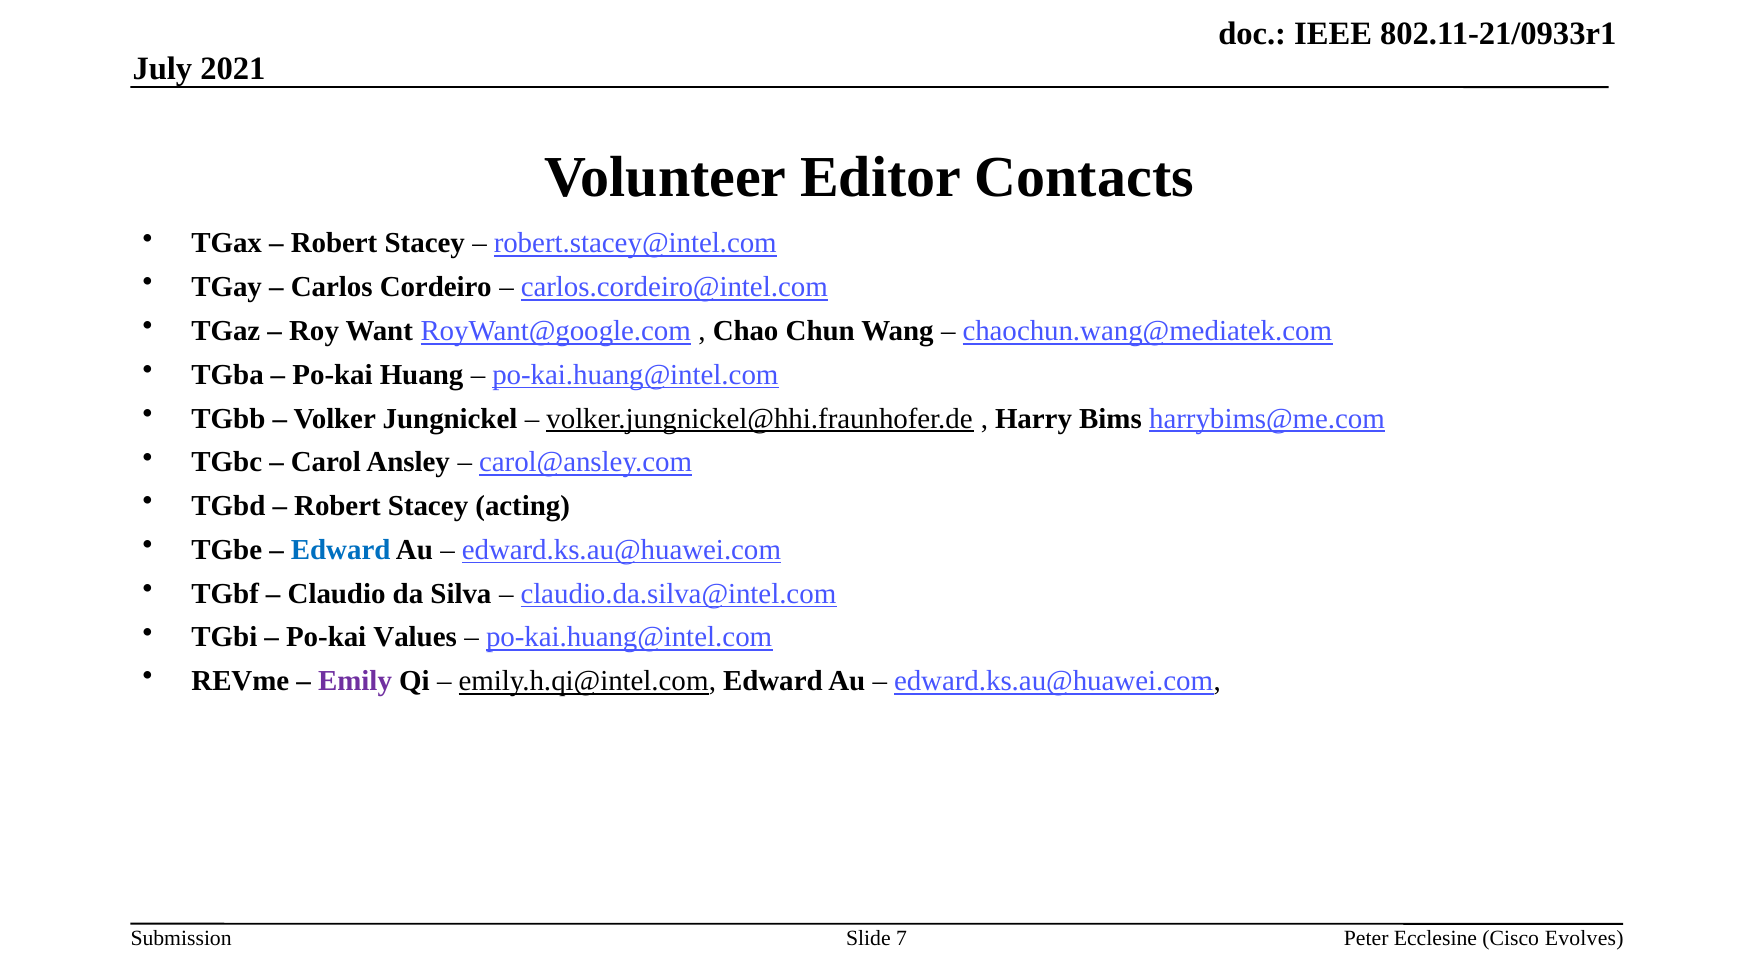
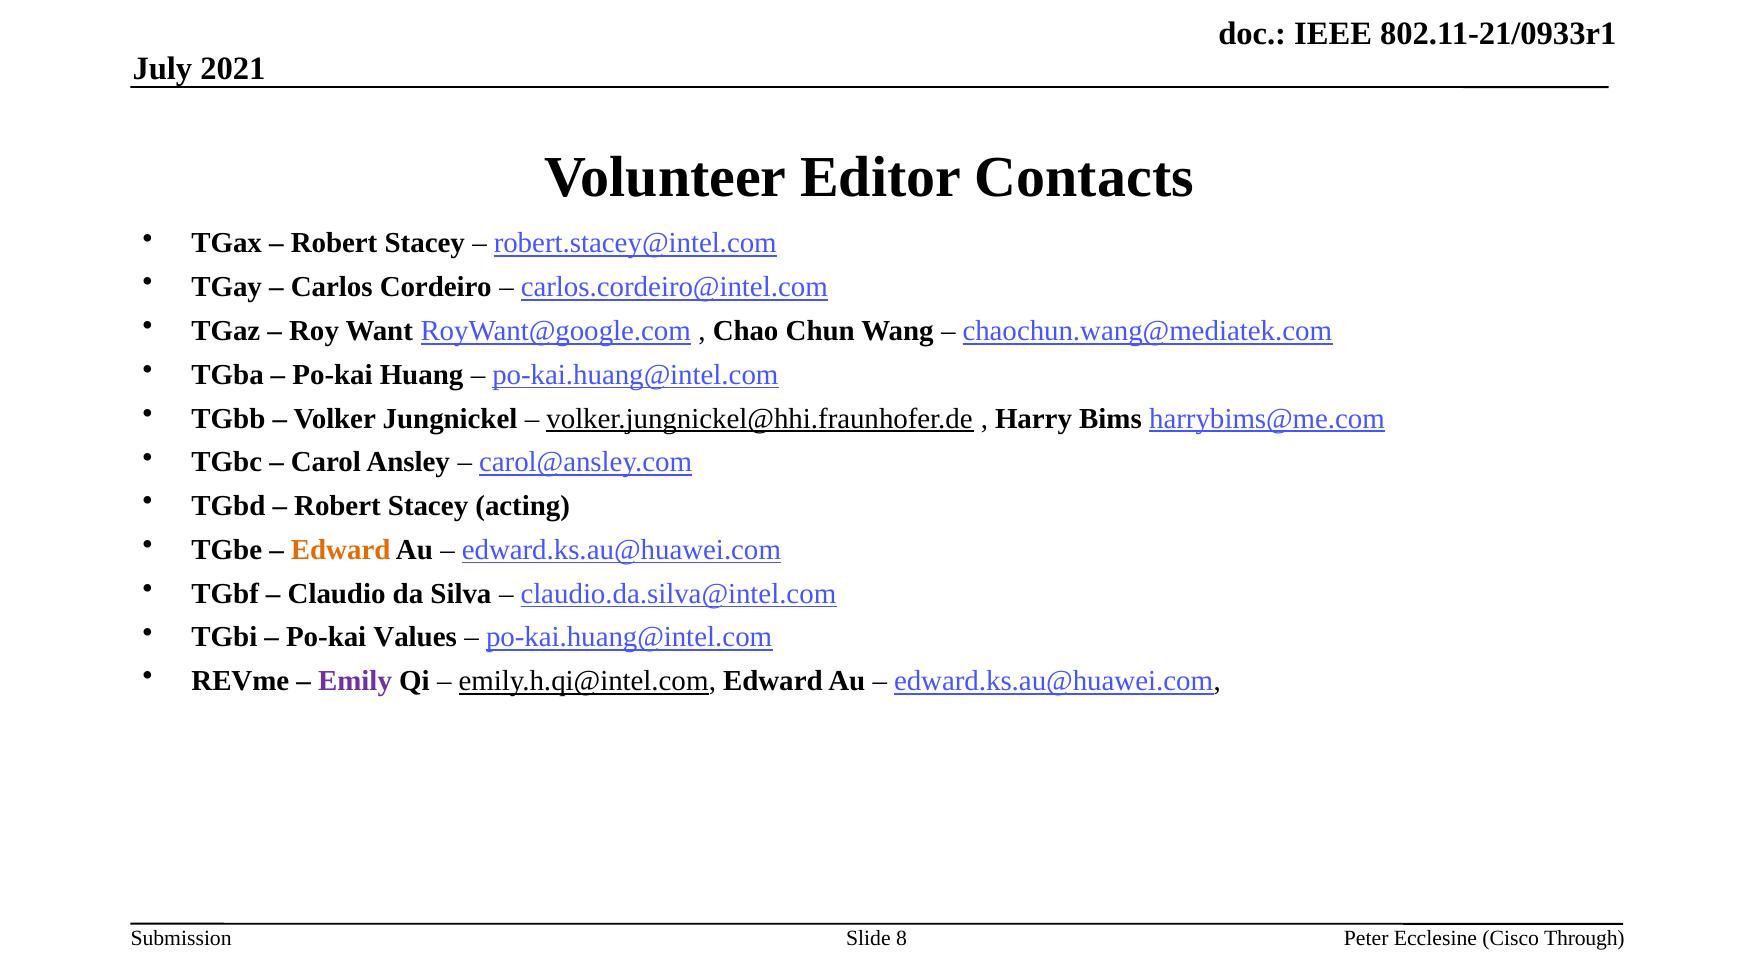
Edward colour: blue -> orange (341, 550)
7: 7 -> 8 (902, 938)
Evolves: Evolves -> Through (1584, 938)
